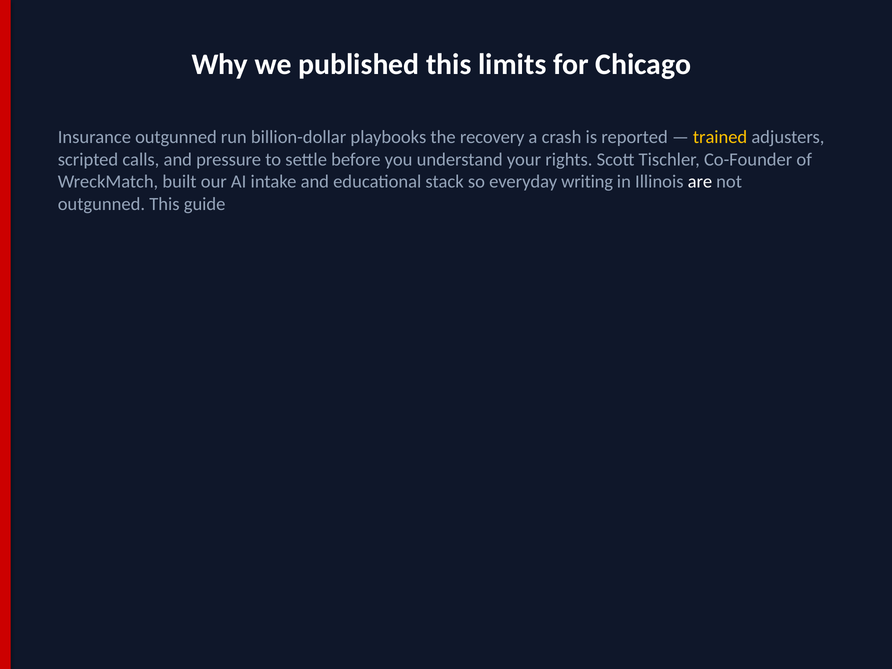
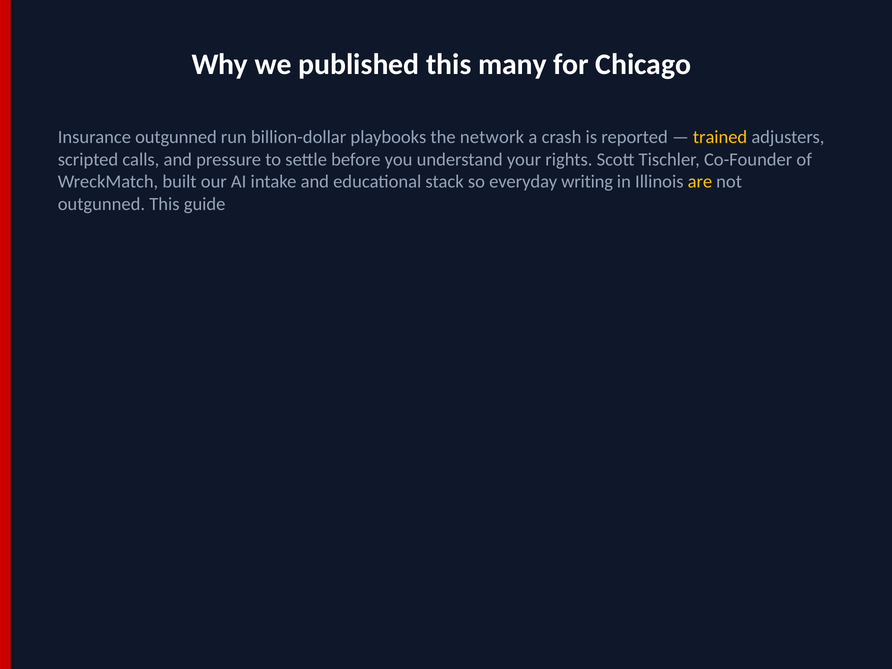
limits: limits -> many (512, 64)
recovery: recovery -> network (492, 137)
are colour: white -> yellow (700, 182)
